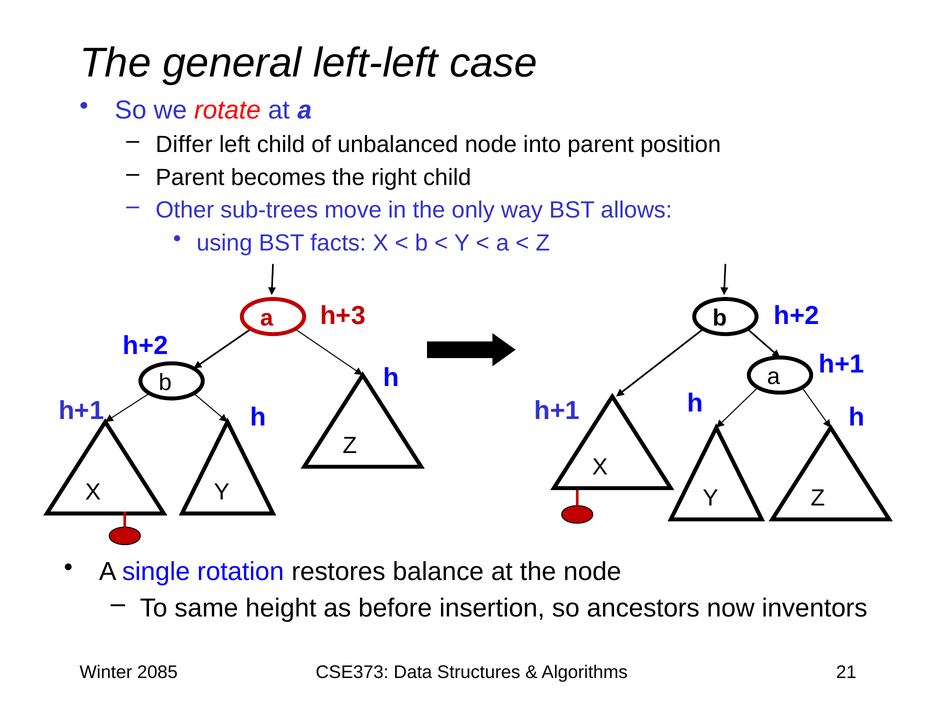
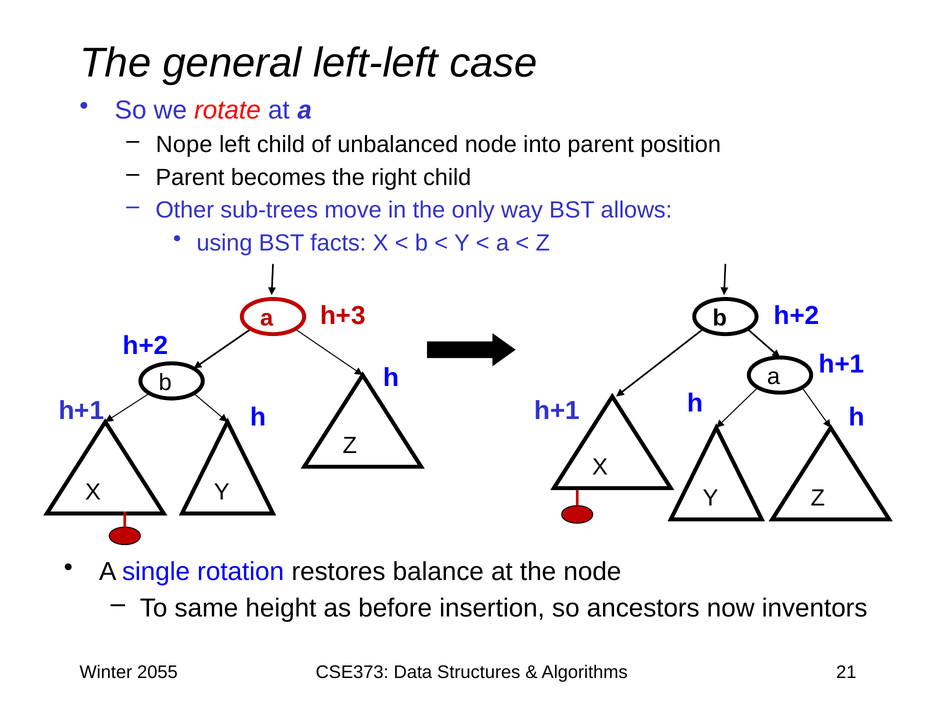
Differ: Differ -> Nope (184, 145)
2085: 2085 -> 2055 (157, 672)
